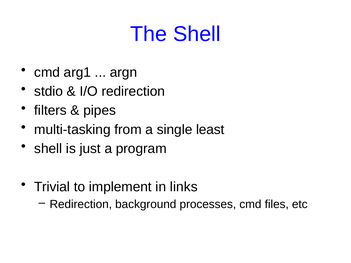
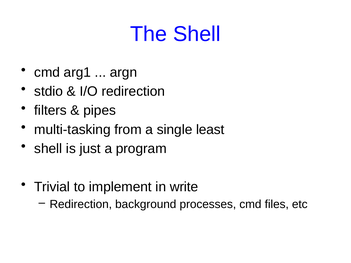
links: links -> write (184, 187)
